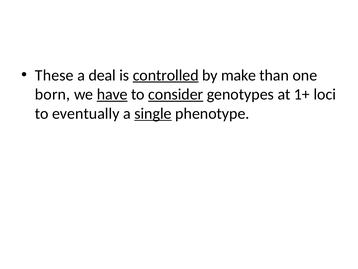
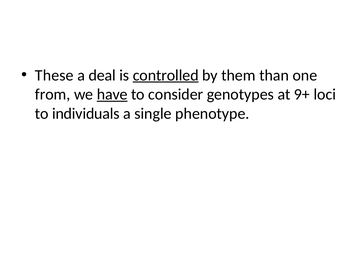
make: make -> them (238, 75)
born: born -> from (53, 94)
consider underline: present -> none (176, 94)
1+: 1+ -> 9+ (302, 94)
eventually: eventually -> individuals (86, 113)
single underline: present -> none (153, 113)
